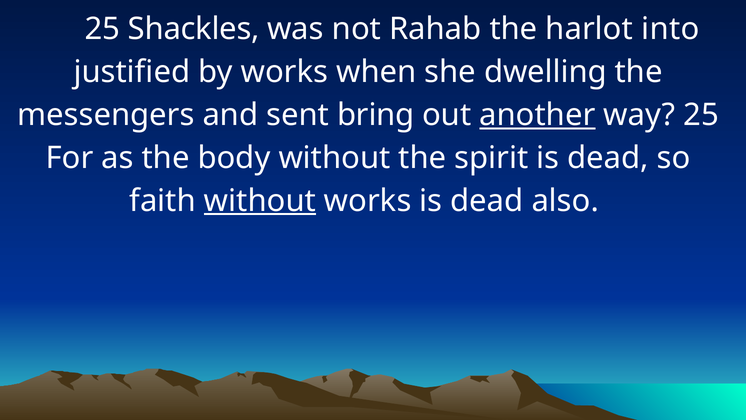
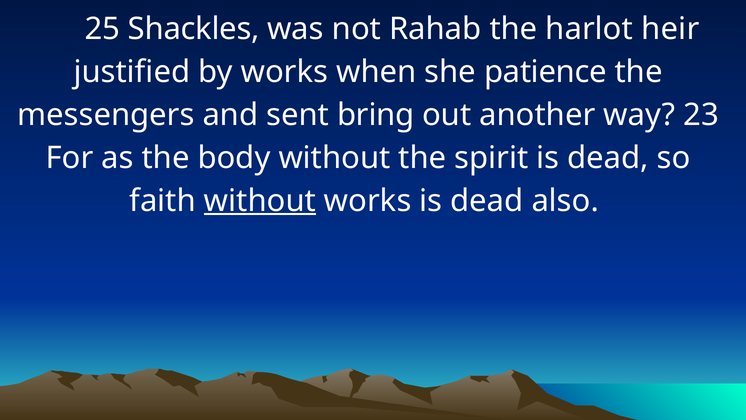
into: into -> heir (670, 29)
dwelling: dwelling -> patience (546, 72)
another underline: present -> none (537, 115)
way 25: 25 -> 23 (701, 115)
